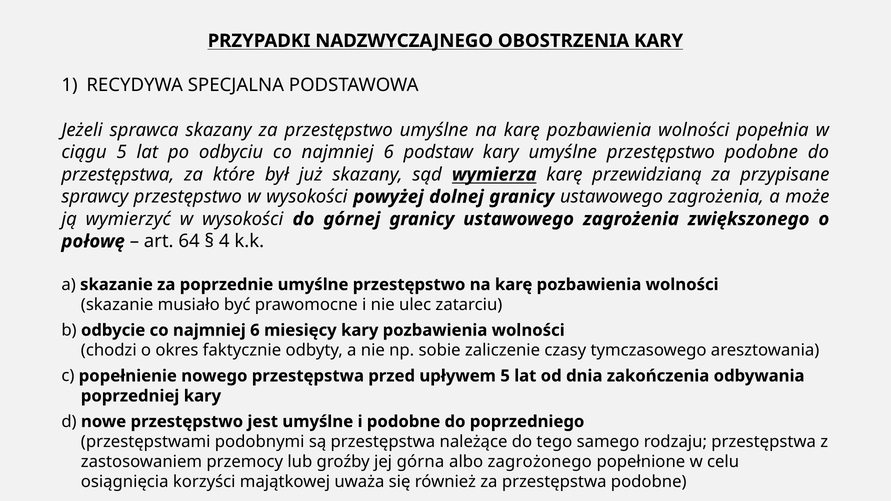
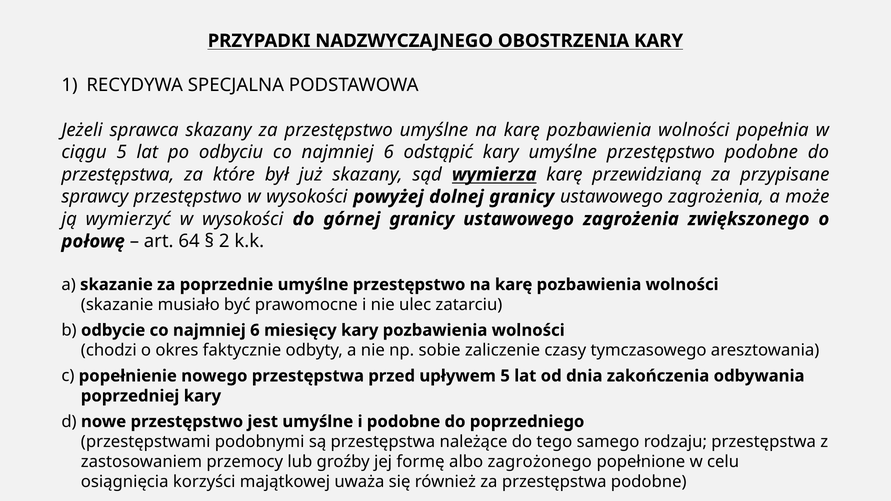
podstaw: podstaw -> odstąpić (438, 152)
4: 4 -> 2 (224, 241)
górna: górna -> formę (421, 462)
